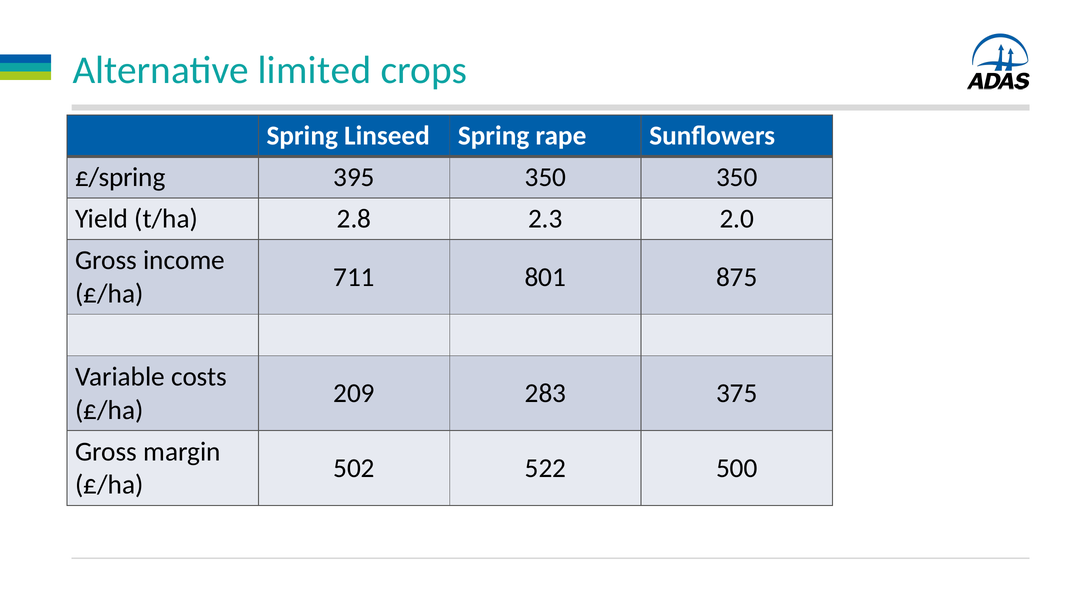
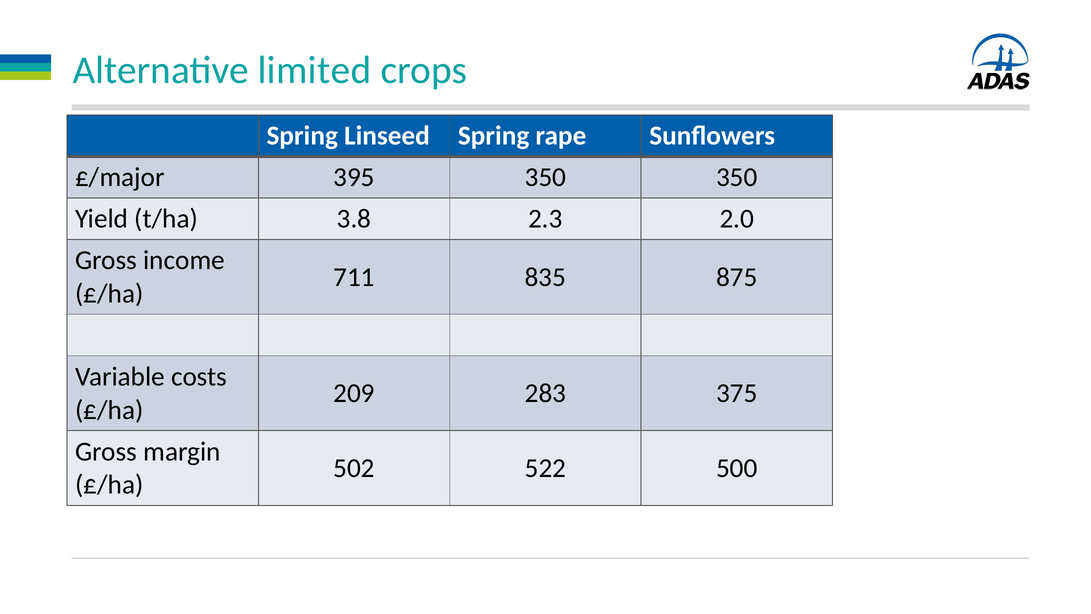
£/spring: £/spring -> £/major (120, 177)
2.8: 2.8 -> 3.8 (354, 219)
801: 801 -> 835 (545, 277)
